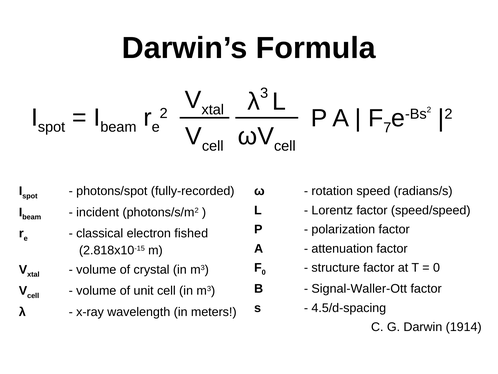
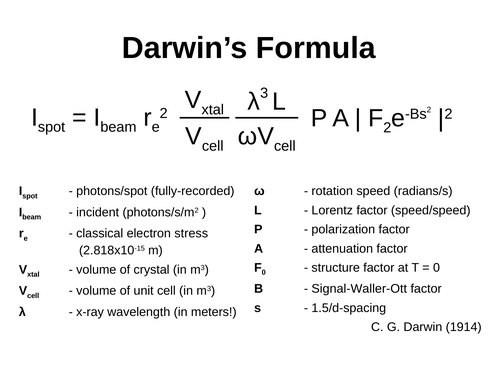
7: 7 -> 2 (387, 128)
fished: fished -> stress (191, 233)
4.5/d-spacing: 4.5/d-spacing -> 1.5/d-spacing (349, 308)
